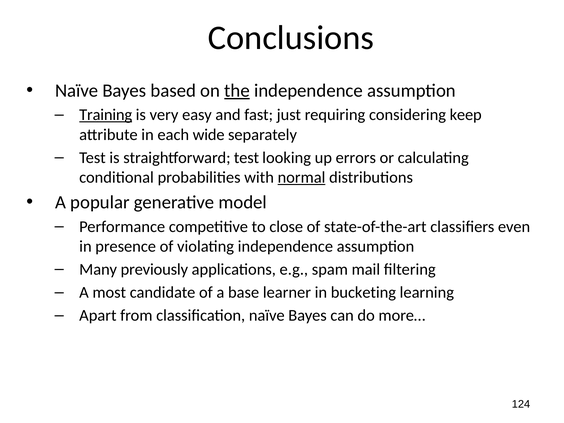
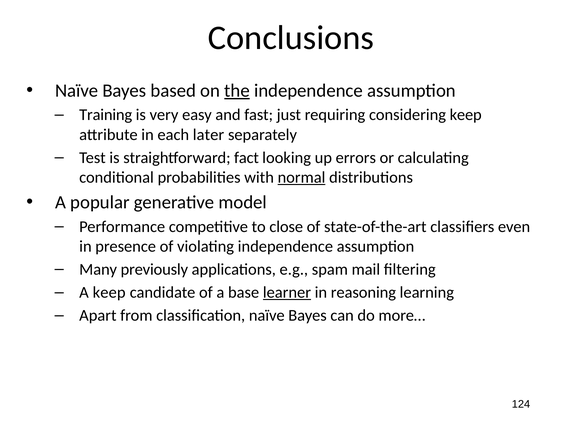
Training underline: present -> none (106, 115)
wide: wide -> later (208, 135)
straightforward test: test -> fact (246, 158)
A most: most -> keep (109, 293)
learner underline: none -> present (287, 293)
bucketing: bucketing -> reasoning (363, 293)
